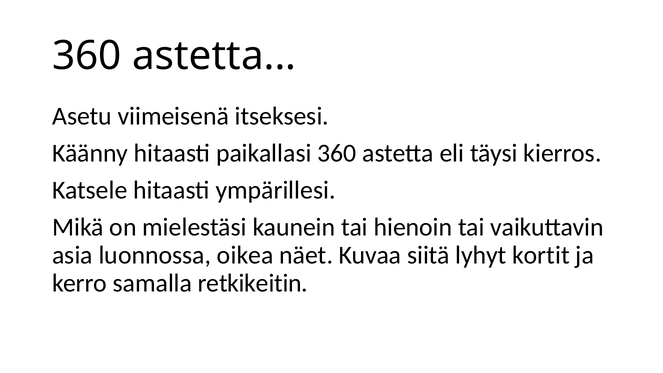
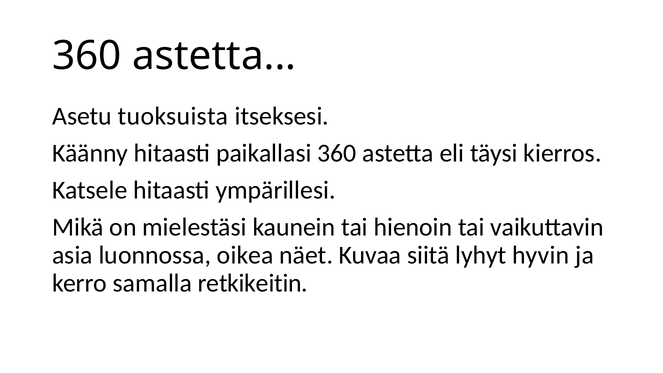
viimeisenä: viimeisenä -> tuoksuista (173, 116)
kortit: kortit -> hyvin (541, 255)
